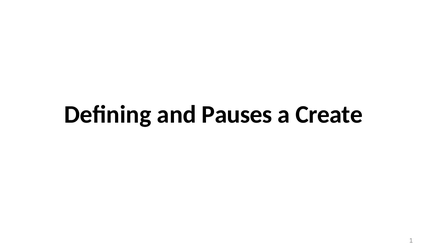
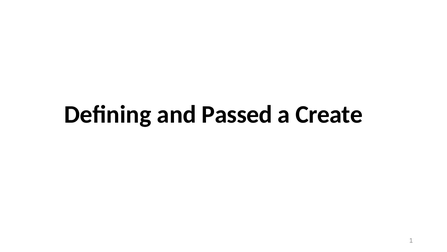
Pauses: Pauses -> Passed (237, 114)
